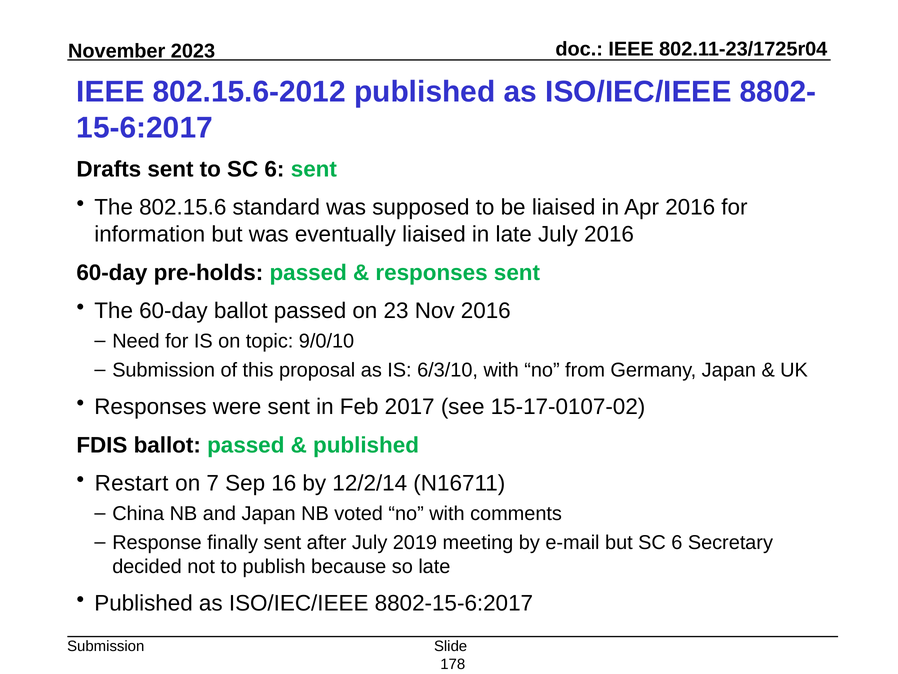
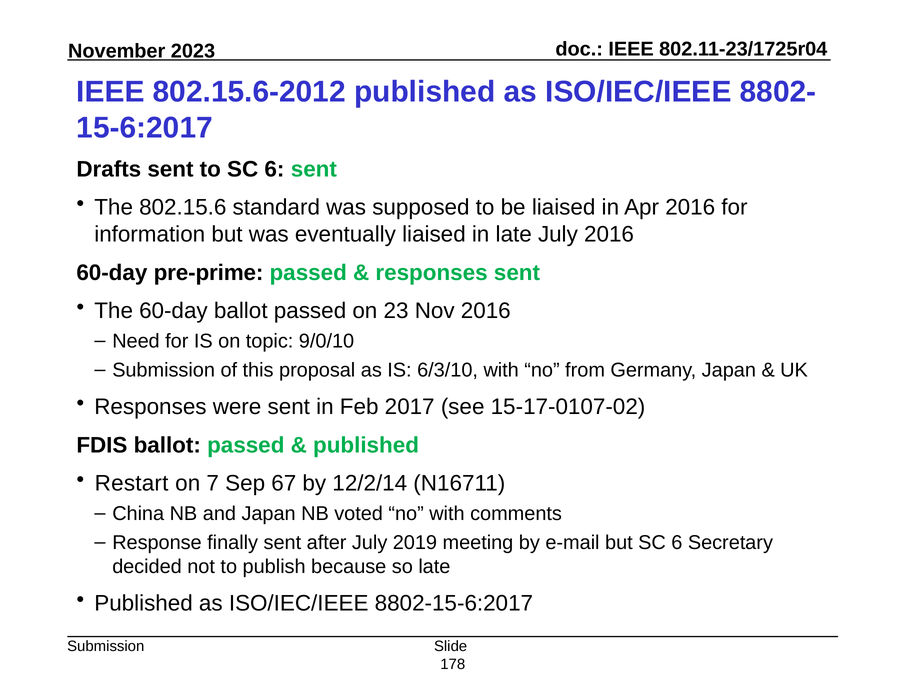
pre-holds: pre-holds -> pre-prime (209, 273)
16: 16 -> 67 (284, 483)
